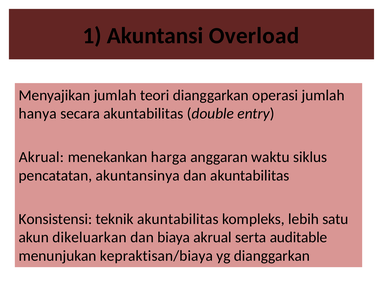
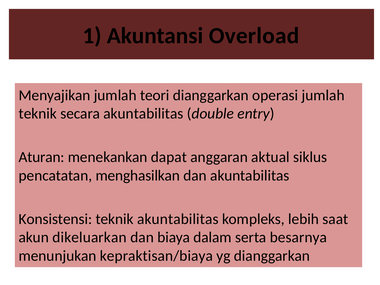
hanya: hanya -> teknik (38, 114)
Akrual: Akrual -> Aturan (42, 157)
harga: harga -> dapat (169, 157)
waktu: waktu -> aktual (270, 157)
akuntansinya: akuntansinya -> menghasilkan (138, 176)
satu: satu -> saat (335, 219)
biaya akrual: akrual -> dalam (212, 237)
auditable: auditable -> besarnya (298, 237)
